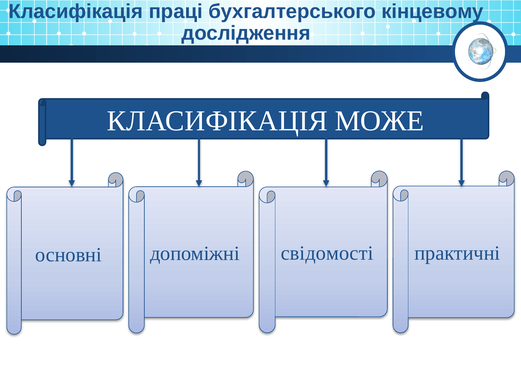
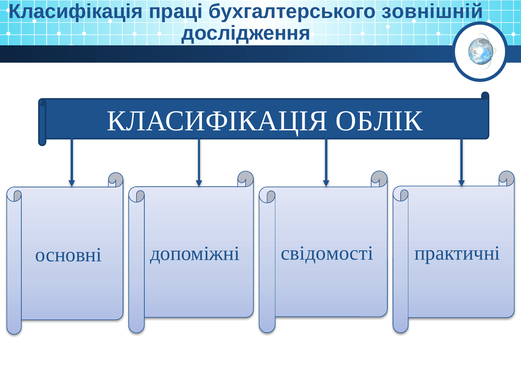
кінцевому: кінцевому -> зовнішній (432, 11)
МОЖЕ: МОЖЕ -> ОБЛІК (379, 121)
